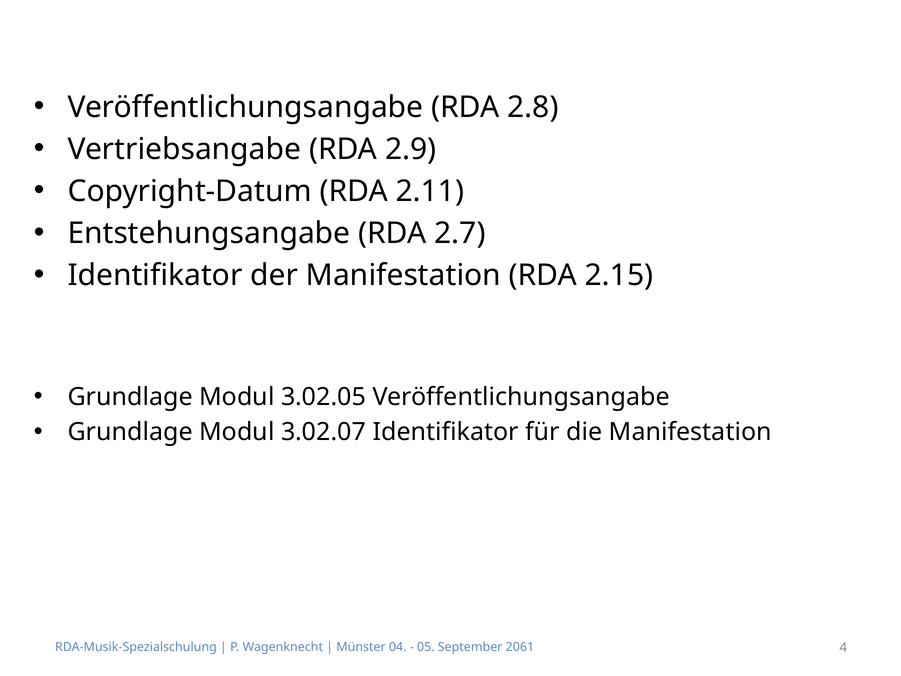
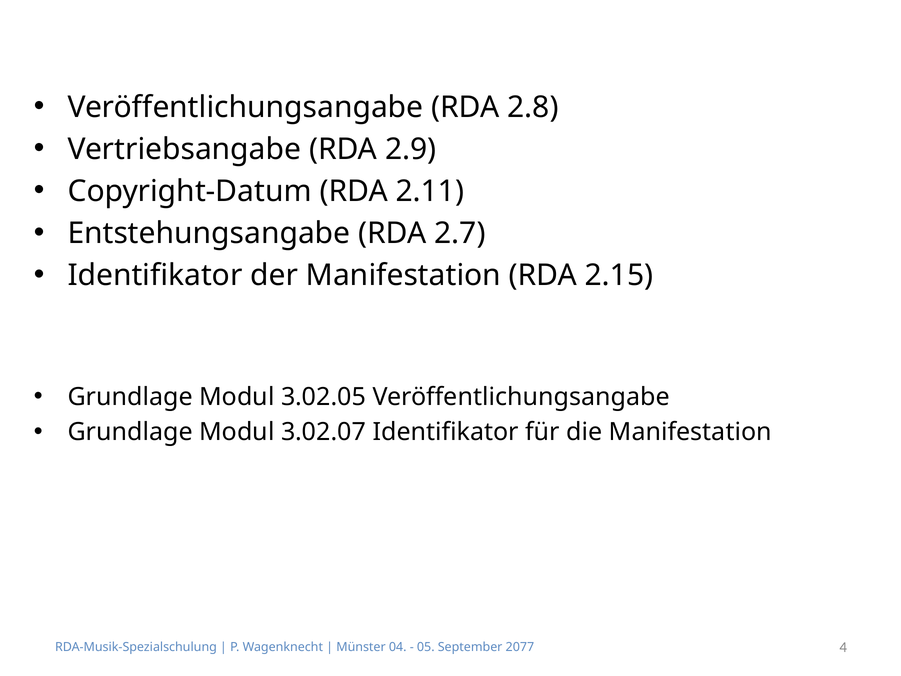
2061: 2061 -> 2077 (520, 647)
